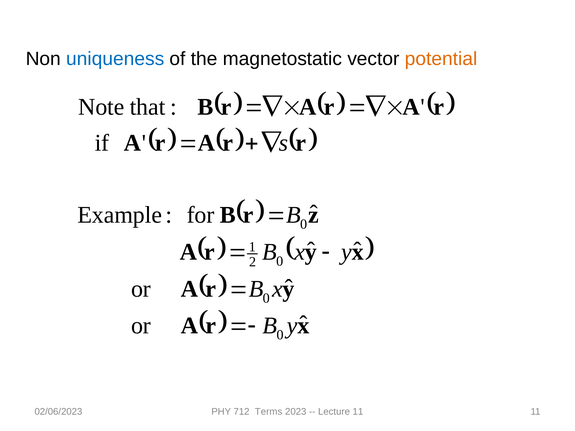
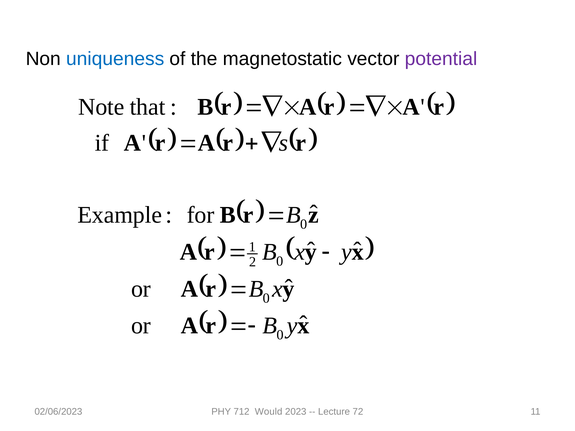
potential colour: orange -> purple (441, 59)
Terms: Terms -> Would (269, 412)
Lecture 11: 11 -> 72 (358, 412)
